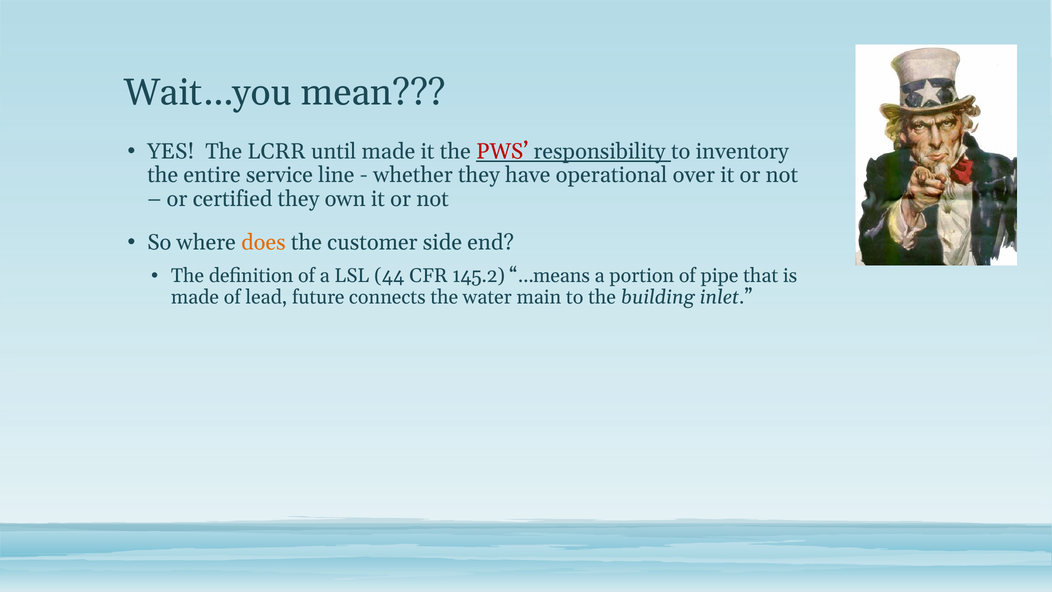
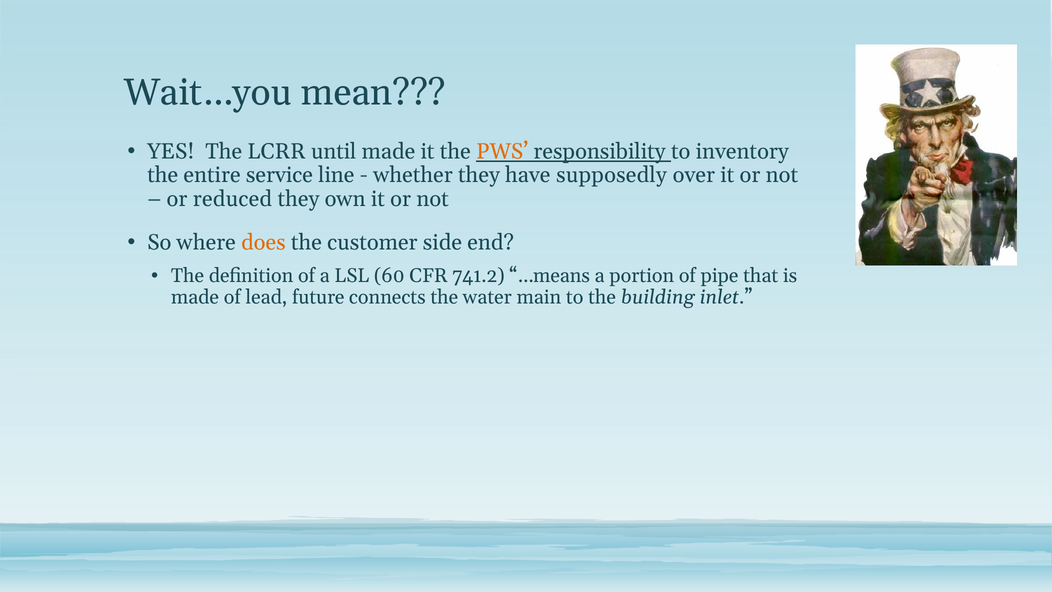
PWS colour: red -> orange (502, 151)
operational: operational -> supposedly (611, 175)
certified: certified -> reduced (232, 199)
44: 44 -> 60 (389, 276)
145.2: 145.2 -> 741.2 (479, 276)
